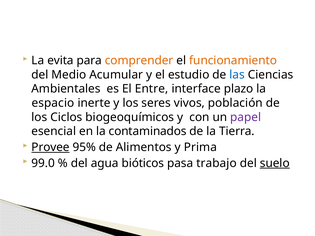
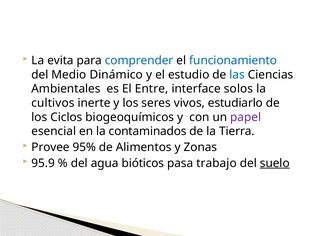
comprender colour: orange -> blue (139, 61)
funcionamiento colour: orange -> blue (233, 61)
Acumular: Acumular -> Dinámico (116, 75)
plazo: plazo -> solos (239, 89)
espacio: espacio -> cultivos (53, 103)
población: población -> estudiarlo (235, 103)
Provee underline: present -> none (51, 147)
Prima: Prima -> Zonas (200, 147)
99.0: 99.0 -> 95.9 (43, 163)
